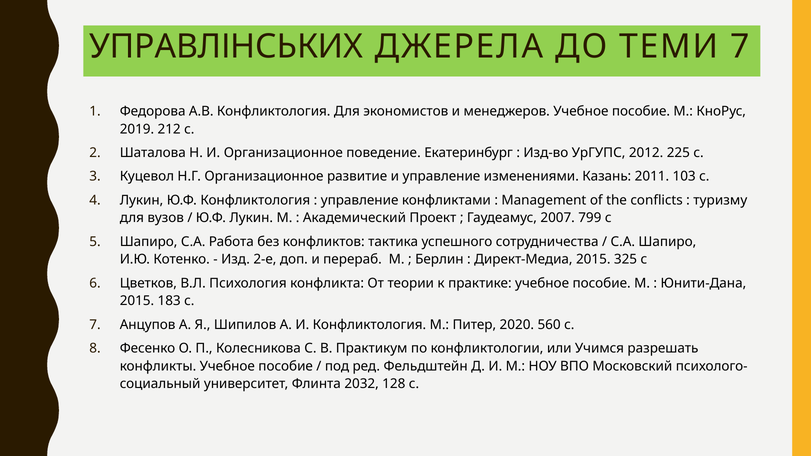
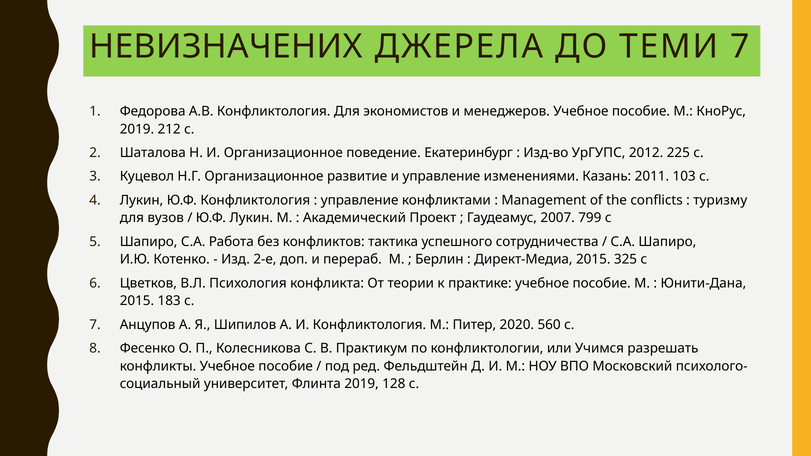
УПРАВЛІНСЬКИХ: УПРАВЛІНСЬКИХ -> НЕВИЗНАЧЕНИХ (226, 46)
Флинта 2032: 2032 -> 2019 (362, 384)
